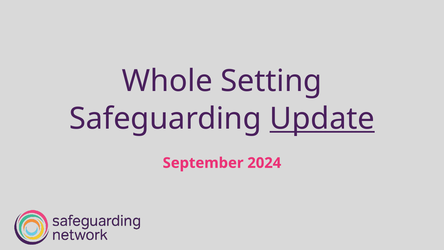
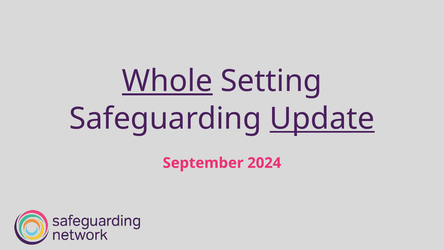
Whole underline: none -> present (167, 81)
